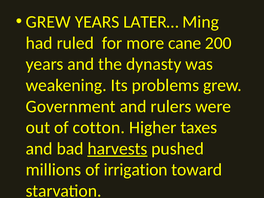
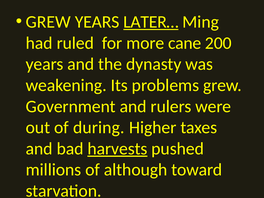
LATER… underline: none -> present (151, 22)
cotton: cotton -> during (99, 128)
irrigation: irrigation -> although (136, 170)
